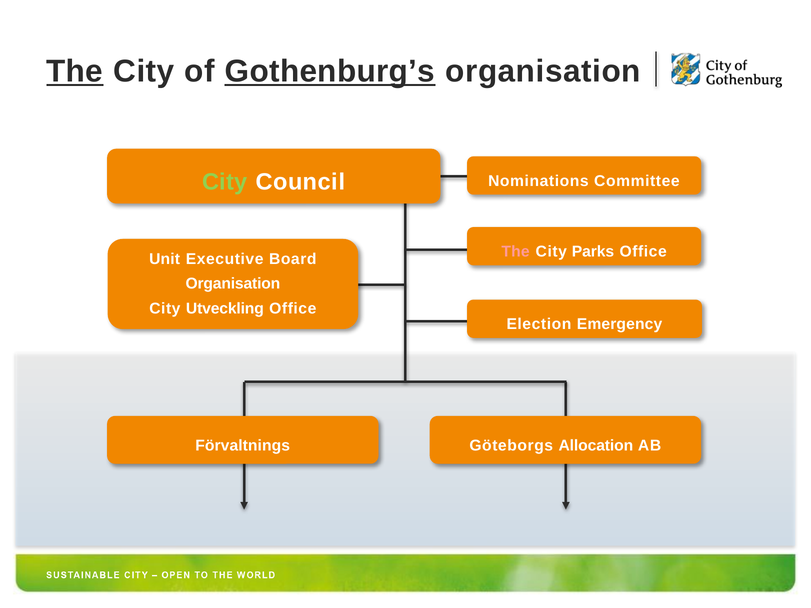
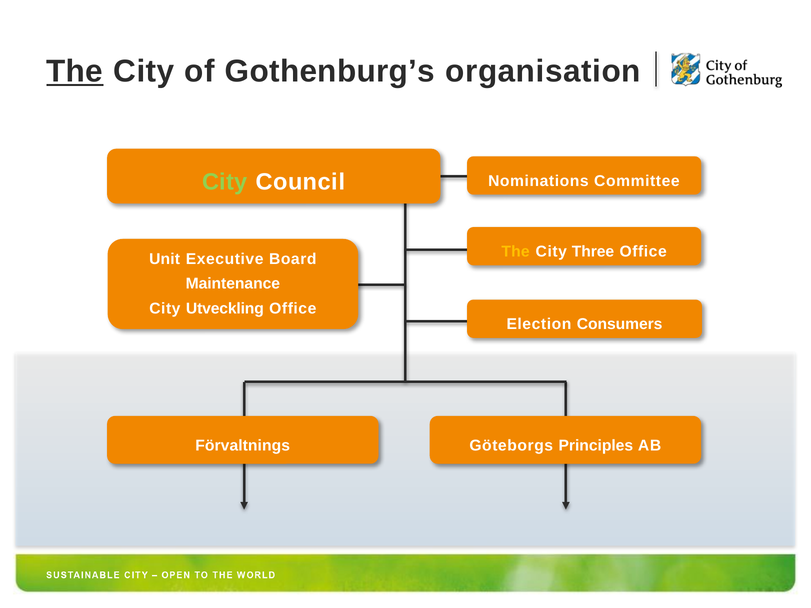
Gothenburg’s underline: present -> none (330, 71)
The colour: pink -> yellow (516, 252)
Parks: Parks -> Three (593, 252)
Organisation: Organisation -> Maintenance (233, 284)
Emergency: Emergency -> Consumers (620, 324)
Allocation: Allocation -> Principles (596, 446)
